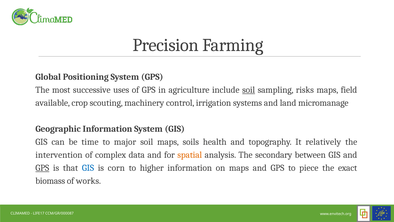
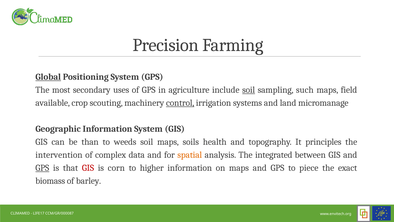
Global underline: none -> present (48, 77)
successive: successive -> secondary (92, 90)
risks: risks -> such (305, 90)
control underline: none -> present (180, 103)
time: time -> than (90, 142)
major: major -> weeds (125, 142)
relatively: relatively -> principles (323, 142)
secondary: secondary -> integrated (274, 155)
GIS colour: blue -> red (88, 168)
works: works -> barley (89, 181)
